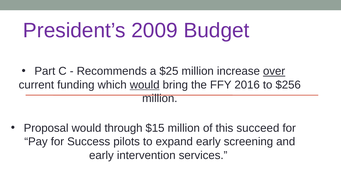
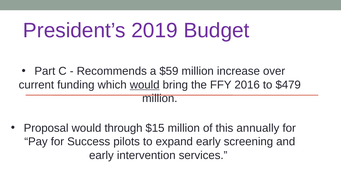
2009: 2009 -> 2019 (155, 31)
$25: $25 -> $59 (169, 71)
over underline: present -> none (274, 71)
$256: $256 -> $479 (288, 85)
succeed: succeed -> annually (258, 128)
